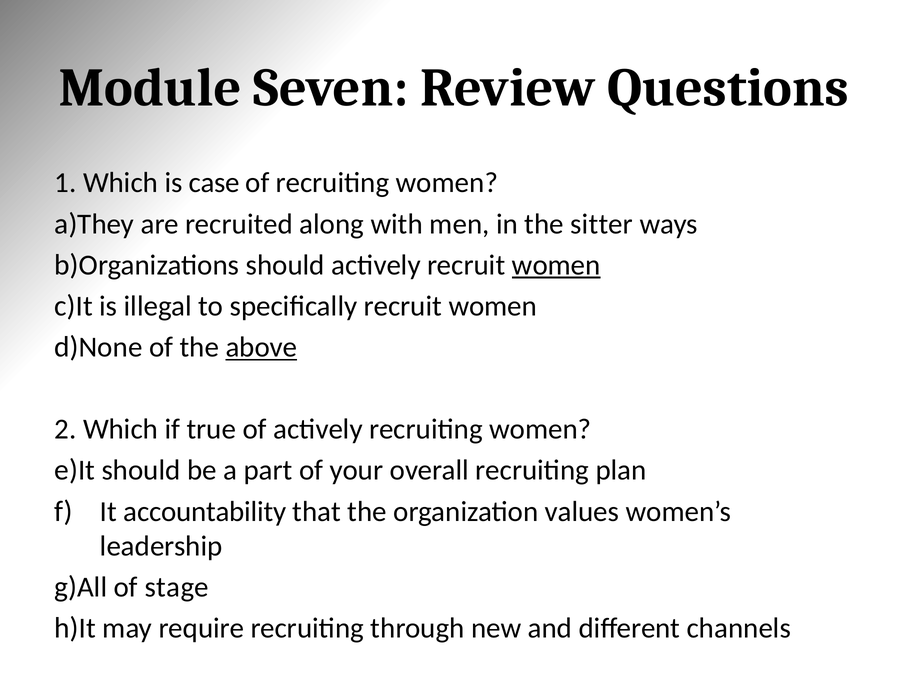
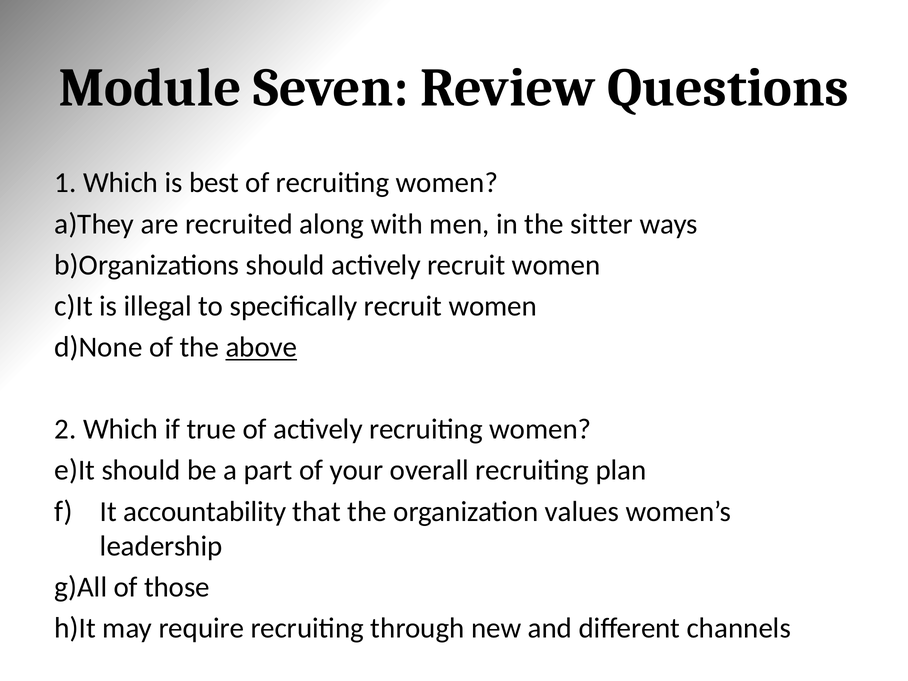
case: case -> best (214, 183)
women underline: present -> none (556, 265)
stage: stage -> those (177, 587)
